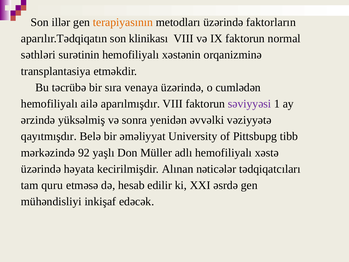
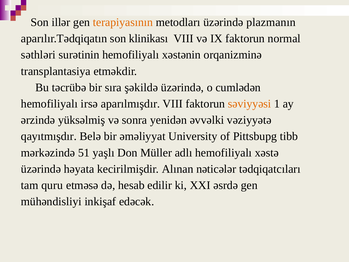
faktorların: faktorların -> plazmanın (271, 22)
venaya: venaya -> şəkildə (141, 87)
ailə: ailə -> irsə (89, 104)
səviyyəsi colour: purple -> orange (250, 104)
92: 92 -> 51 (84, 153)
